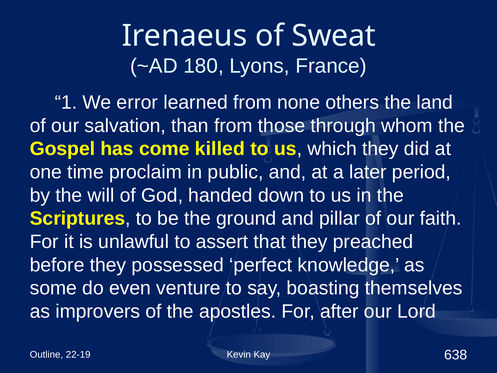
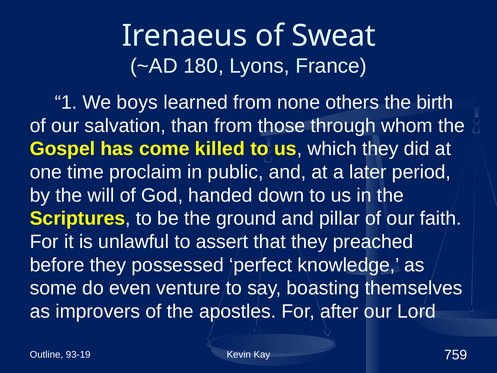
error: error -> boys (137, 102)
land: land -> birth (435, 102)
22-19: 22-19 -> 93-19 (78, 354)
638: 638 -> 759 (456, 355)
